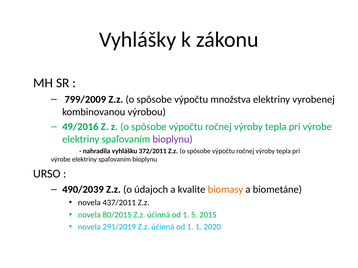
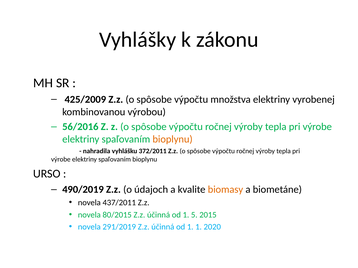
799/2009: 799/2009 -> 425/2009 (85, 100)
49/2016: 49/2016 -> 56/2016 (80, 127)
bioplynu colour: purple -> orange (173, 139)
490/2039: 490/2039 -> 490/2019 (83, 190)
